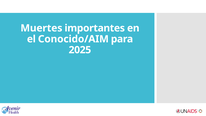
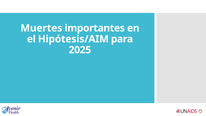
Conocido/AIM: Conocido/AIM -> Hipótesis/AIM (73, 39)
